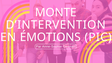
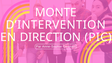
ÉMOTIONS: ÉMOTIONS -> DIRECTION (50, 37)
